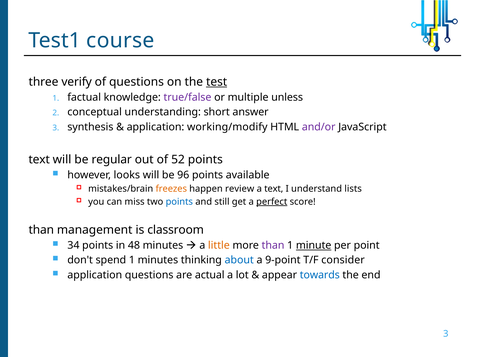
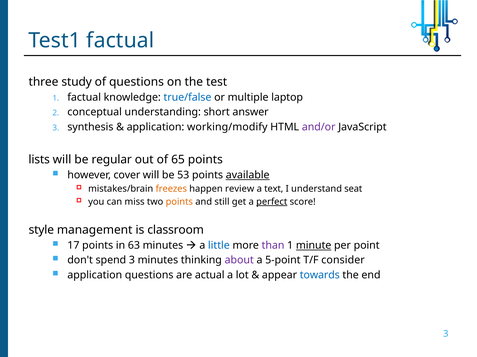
Test1 course: course -> factual (120, 40)
verify: verify -> study (77, 82)
test underline: present -> none (217, 82)
true/false colour: purple -> blue (187, 97)
unless: unless -> laptop (287, 97)
text: text -> lists (39, 160)
52: 52 -> 65 (178, 160)
looks: looks -> cover (127, 175)
96: 96 -> 53 (183, 175)
available underline: none -> present (248, 175)
lists: lists -> seat (353, 189)
points colour: blue -> orange (179, 202)
than: than -> style (41, 230)
34: 34 -> 17 (73, 246)
48: 48 -> 63 (134, 246)
little colour: orange -> blue (219, 246)
spend 1: 1 -> 3 (132, 261)
about colour: blue -> purple (239, 261)
9-point: 9-point -> 5-point (283, 261)
